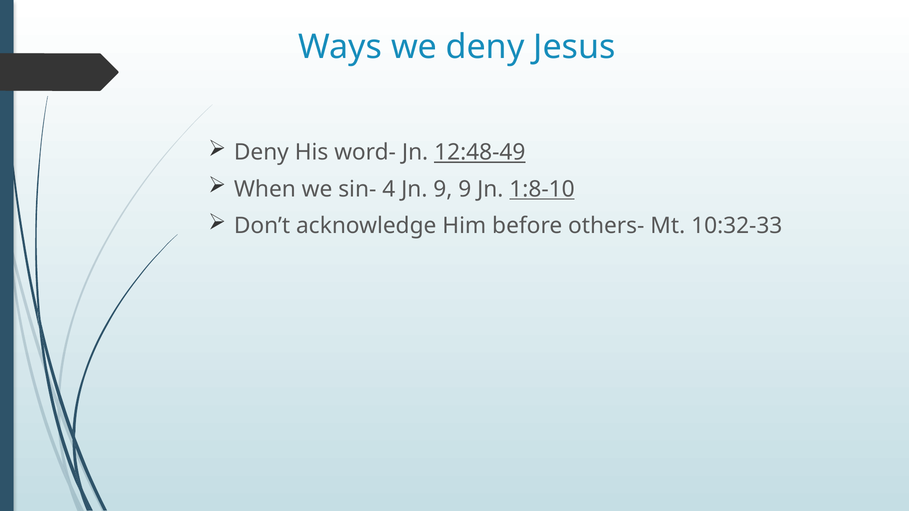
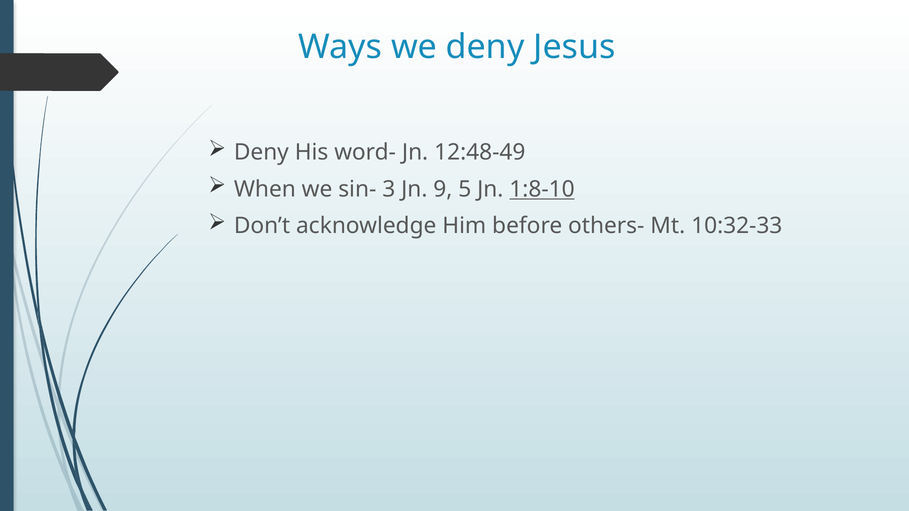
12:48-49 underline: present -> none (480, 153)
4: 4 -> 3 (389, 189)
9 9: 9 -> 5 (465, 189)
